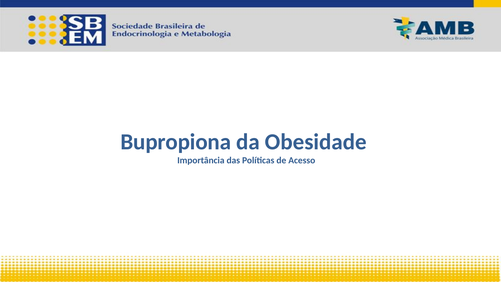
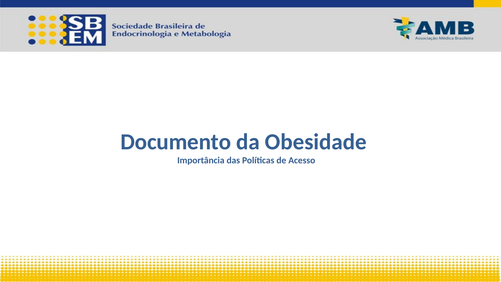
Bupropiona: Bupropiona -> Documento (176, 142)
